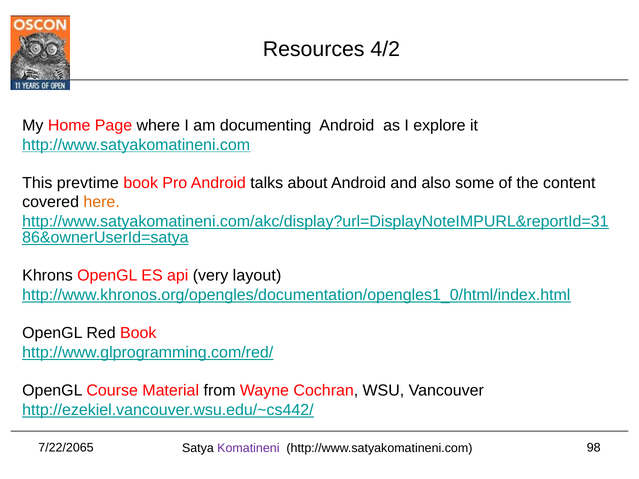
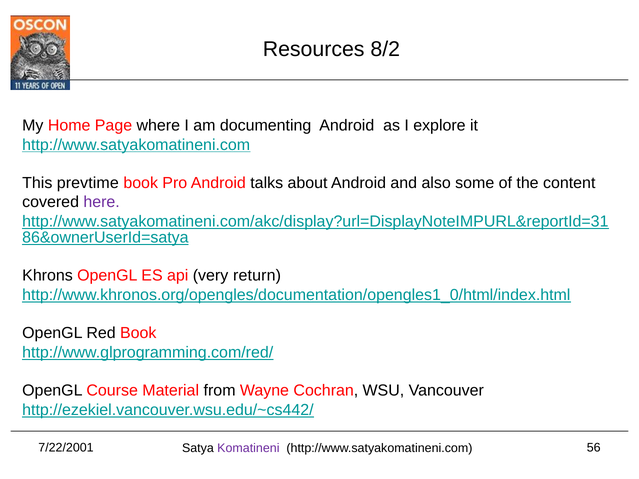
4/2: 4/2 -> 8/2 (385, 49)
here colour: orange -> purple (102, 202)
layout: layout -> return (257, 276)
7/22/2065: 7/22/2065 -> 7/22/2001 (66, 448)
98: 98 -> 56 (594, 448)
